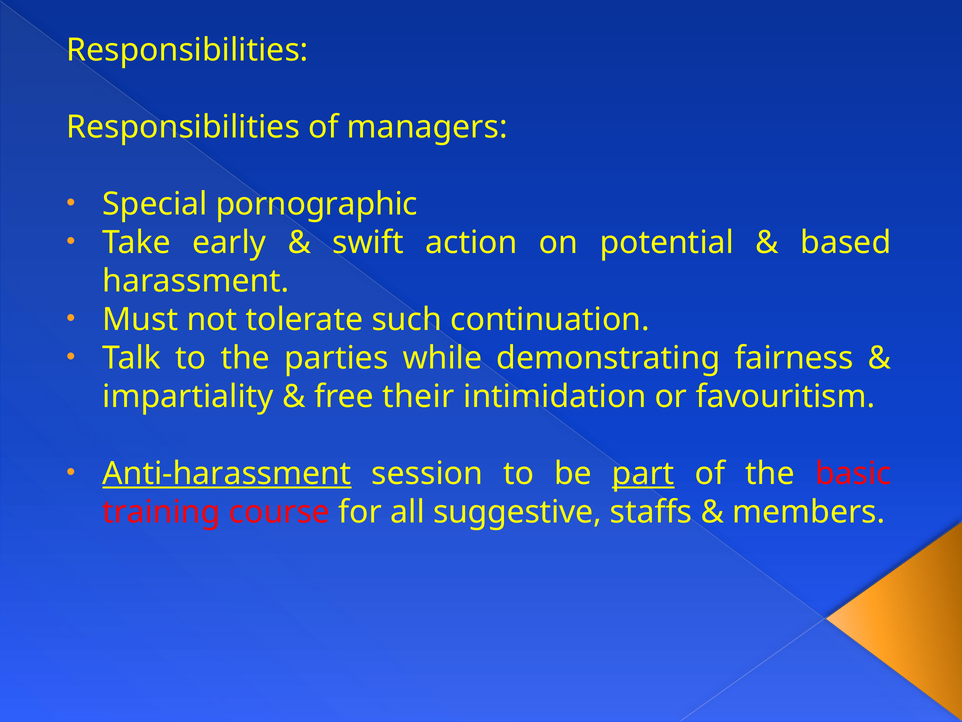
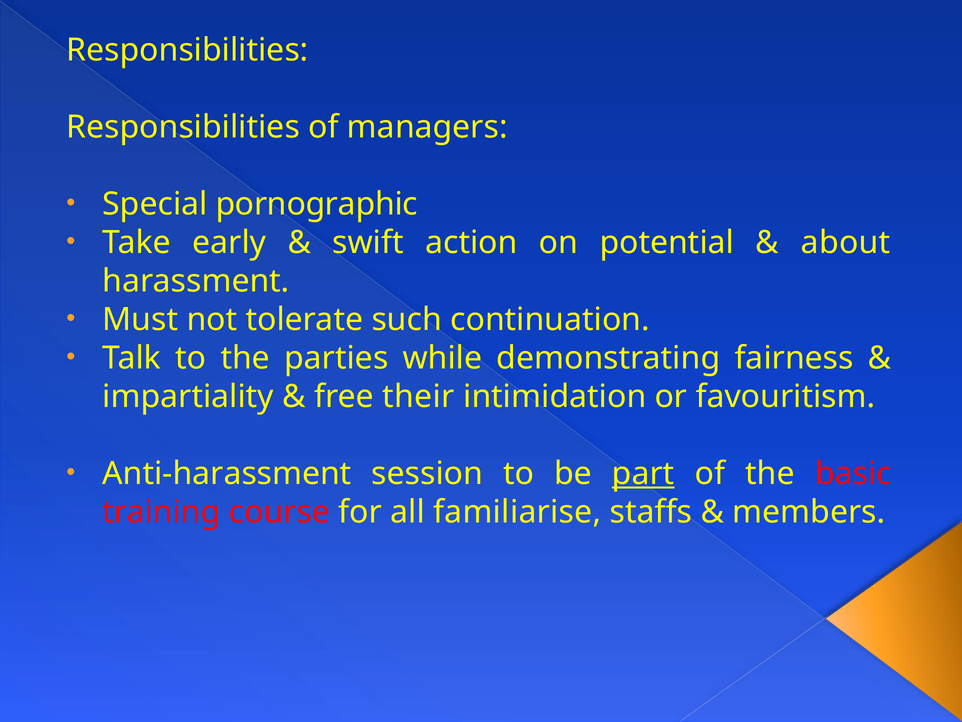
based: based -> about (846, 243)
Anti-harassment underline: present -> none (227, 474)
suggestive: suggestive -> familiarise (517, 512)
